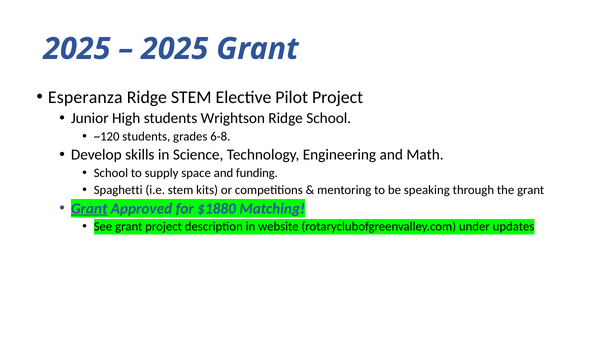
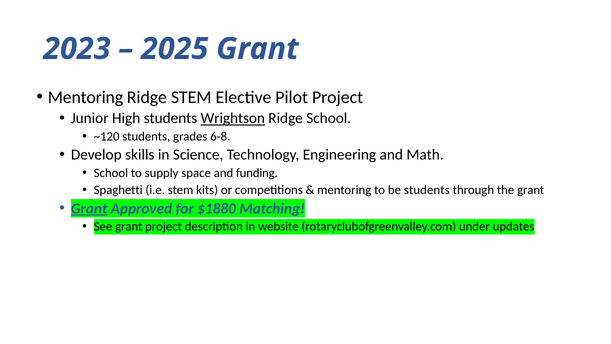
2025: 2025 -> 2023 (77, 49)
Esperanza: Esperanza -> Mentoring (85, 97)
Wrightson underline: none -> present (233, 118)
be speaking: speaking -> students (427, 190)
